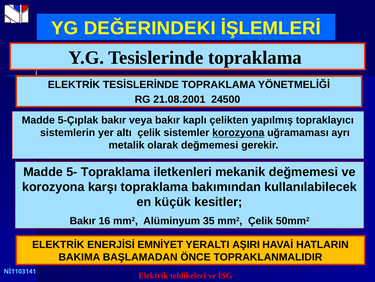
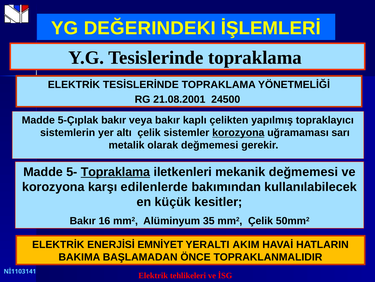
ayrı: ayrı -> sarı (341, 132)
Topraklama underline: none -> present (116, 172)
karşı topraklama: topraklama -> edilenlerde (154, 187)
AŞIRI: AŞIRI -> AKIM (246, 244)
